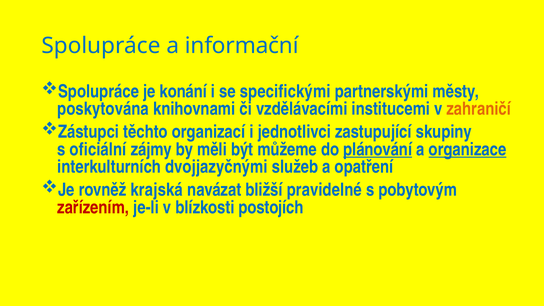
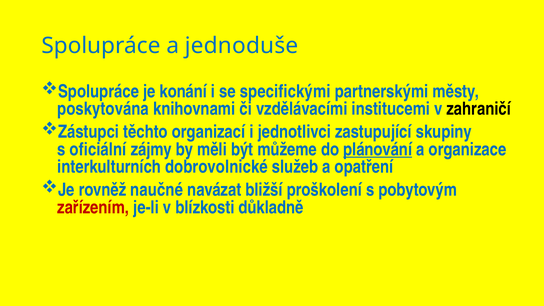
informační: informační -> jednoduše (242, 46)
zahraničí colour: orange -> black (479, 109)
organizace underline: present -> none (468, 149)
dvojjazyčnými: dvojjazyčnými -> dobrovolnické (216, 167)
krajská: krajská -> naučné (157, 190)
pravidelné: pravidelné -> proškolení (324, 190)
postojích: postojích -> důkladně (271, 207)
